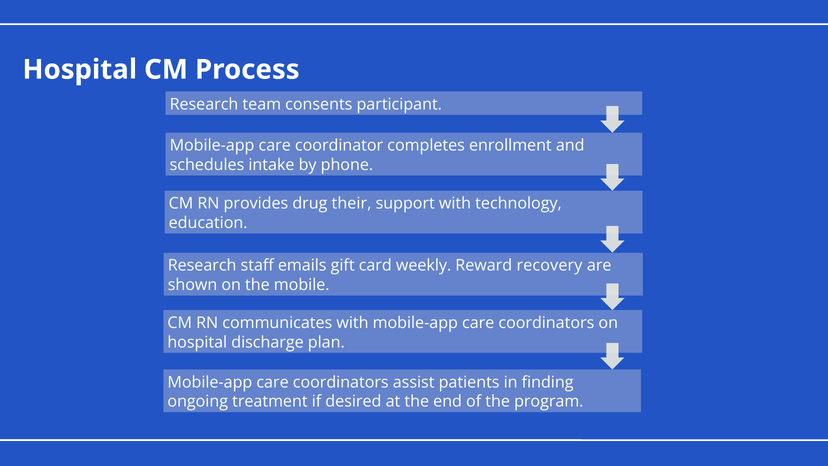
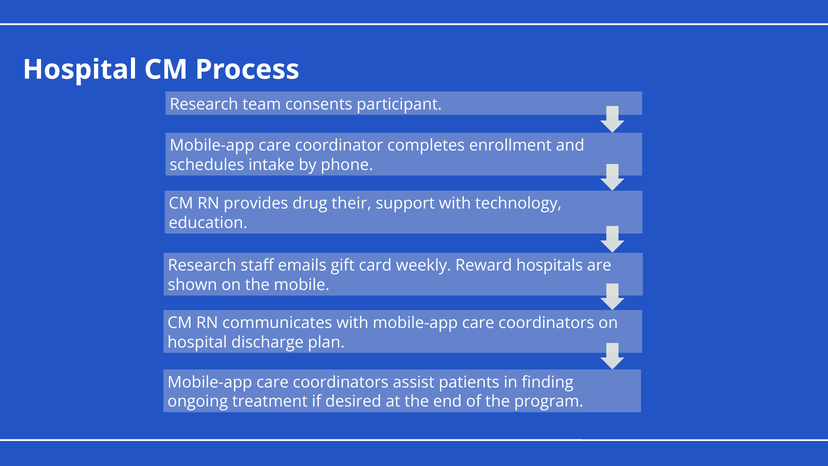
recovery: recovery -> hospitals (550, 265)
